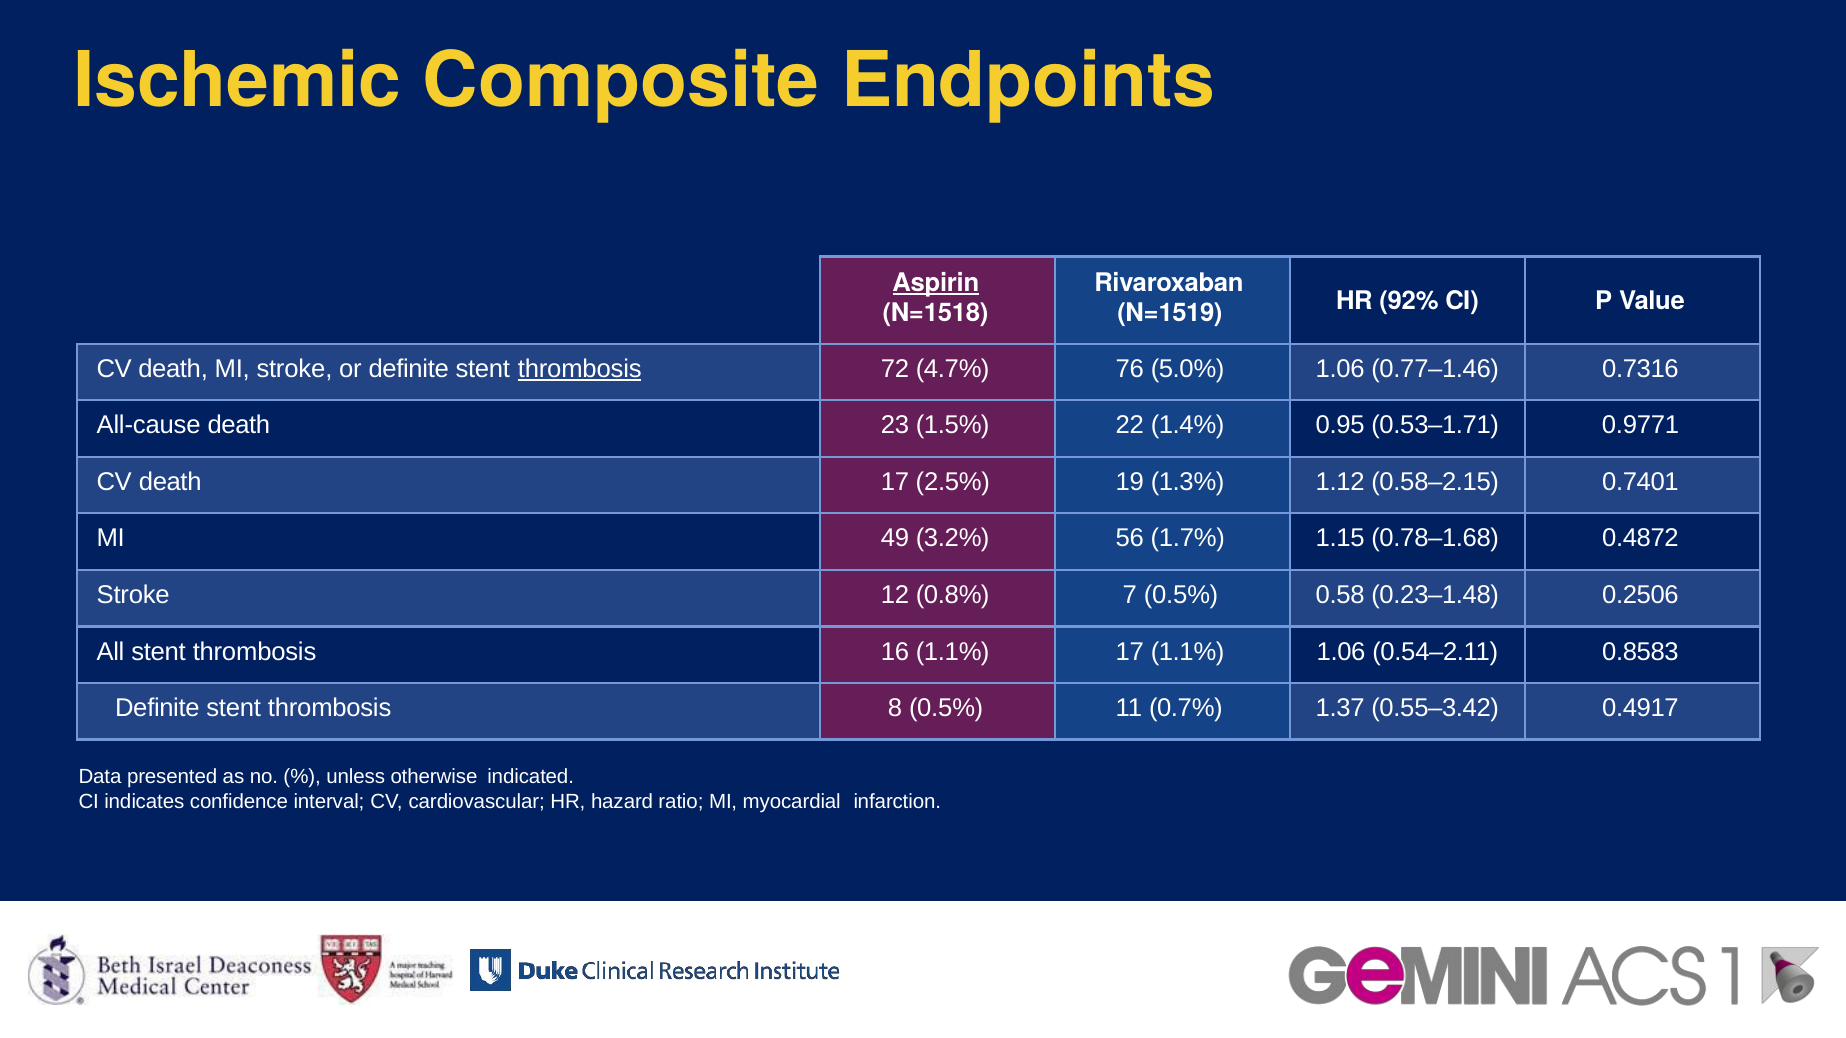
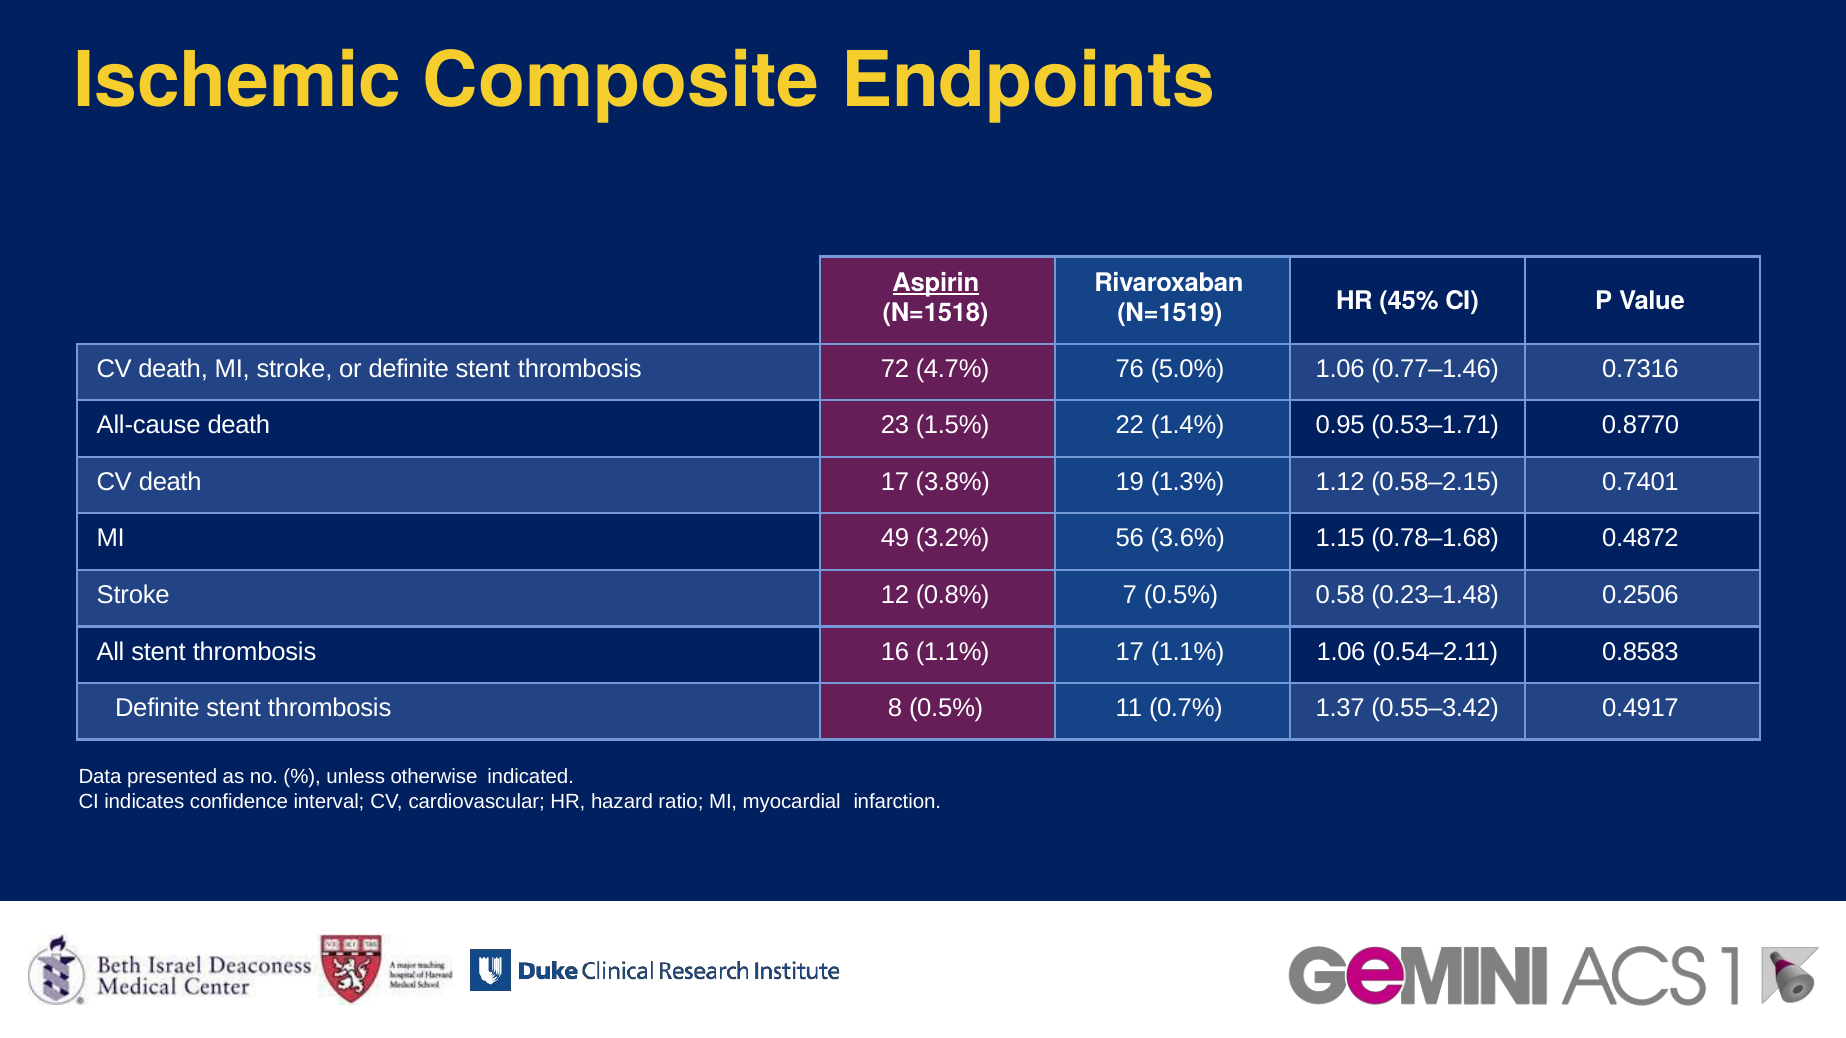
92%: 92% -> 45% (1409, 301)
thrombosis underline: present -> none (580, 369)
0.9771: 0.9771 -> 0.8770 (1641, 425)
2.5%: 2.5% -> 3.8% (953, 482)
1.7%: 1.7% -> 3.6% (1188, 539)
